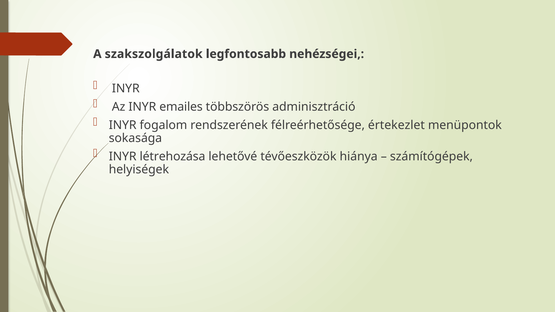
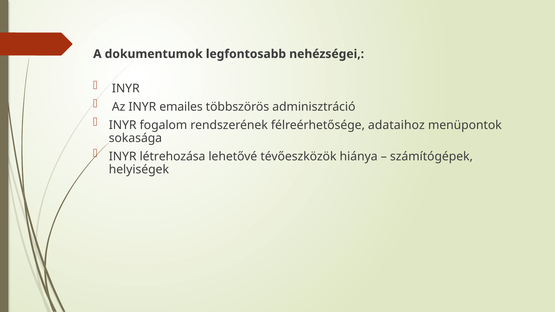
szakszolgálatok: szakszolgálatok -> dokumentumok (154, 54)
értekezlet: értekezlet -> adataihoz (396, 125)
